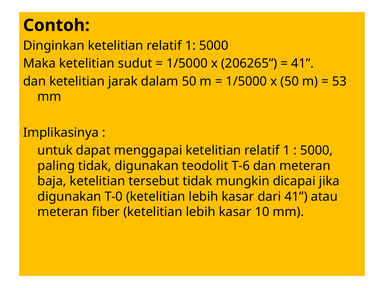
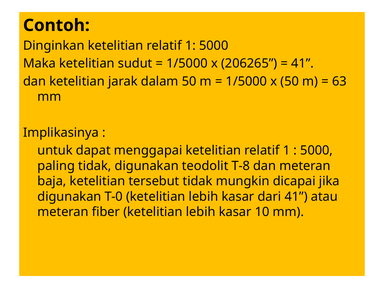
53: 53 -> 63 (339, 81)
T-6: T-6 -> T-8 (241, 166)
